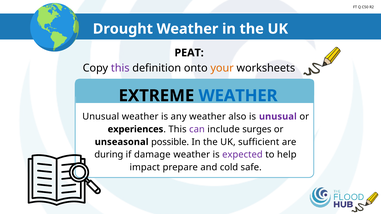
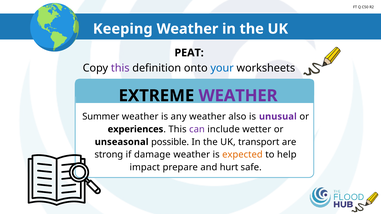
Drought: Drought -> Keeping (123, 29)
your colour: orange -> blue (222, 68)
WEATHER colour: blue -> purple (238, 96)
Unusual: Unusual -> Summer (101, 117)
surges: surges -> wetter (257, 129)
sufficient: sufficient -> transport (259, 142)
during: during -> strong (109, 155)
expected colour: purple -> orange (242, 155)
cold: cold -> hurt (229, 168)
